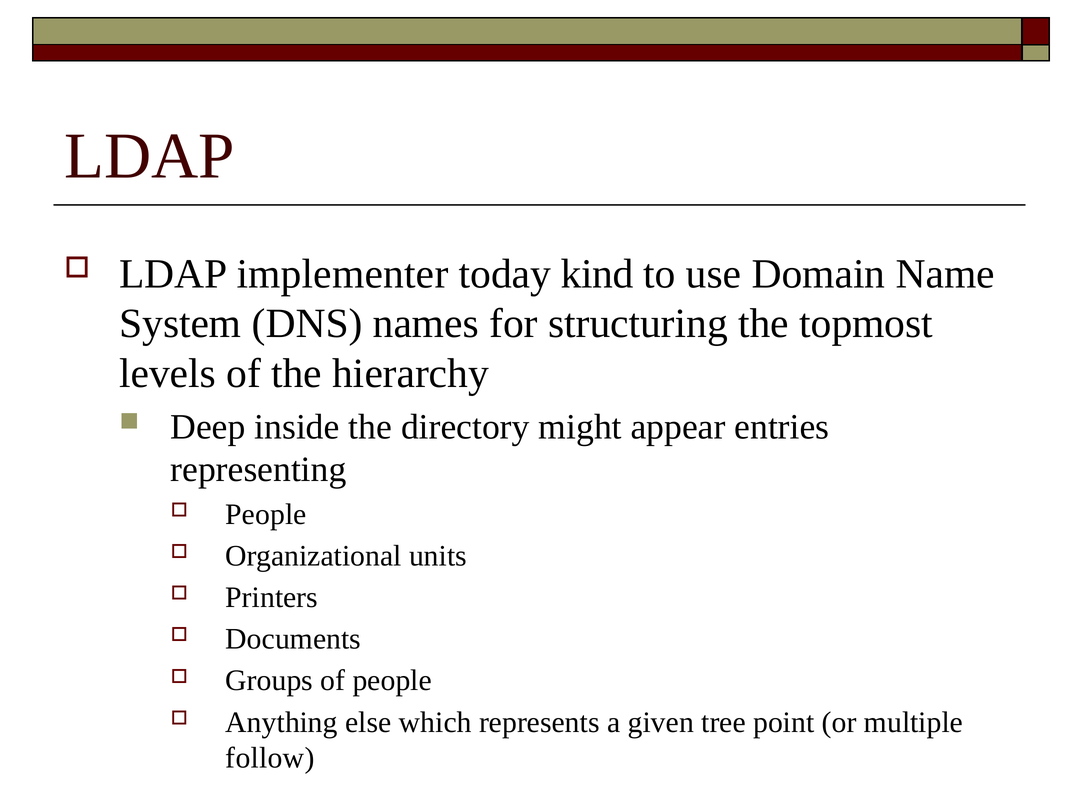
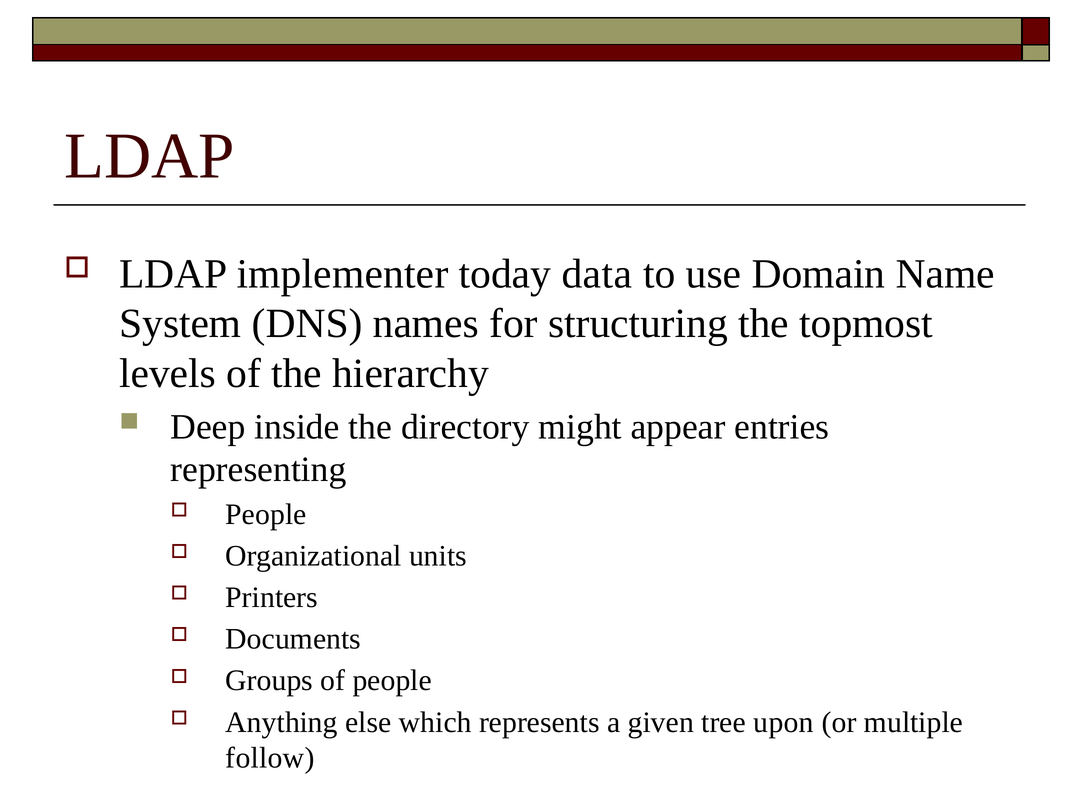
kind: kind -> data (597, 274)
point: point -> upon (784, 723)
